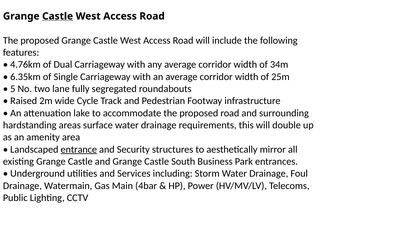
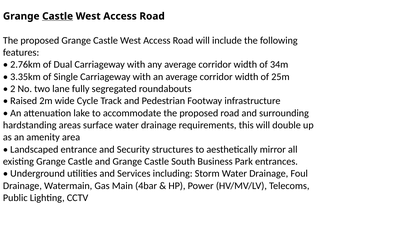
4.76km: 4.76km -> 2.76km (25, 65)
6.35km: 6.35km -> 3.35km (25, 77)
5: 5 -> 2 (13, 89)
entrance underline: present -> none (79, 149)
